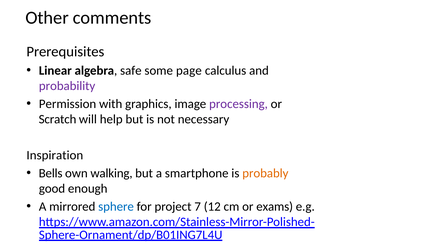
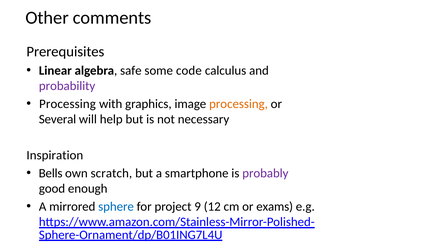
page: page -> code (189, 71)
Permission: Permission -> Processing (67, 104)
processing colour: purple -> orange (238, 104)
Scratch: Scratch -> Several (58, 119)
walking: walking -> scratch (111, 173)
probably colour: orange -> purple (265, 173)
7: 7 -> 9 (198, 207)
